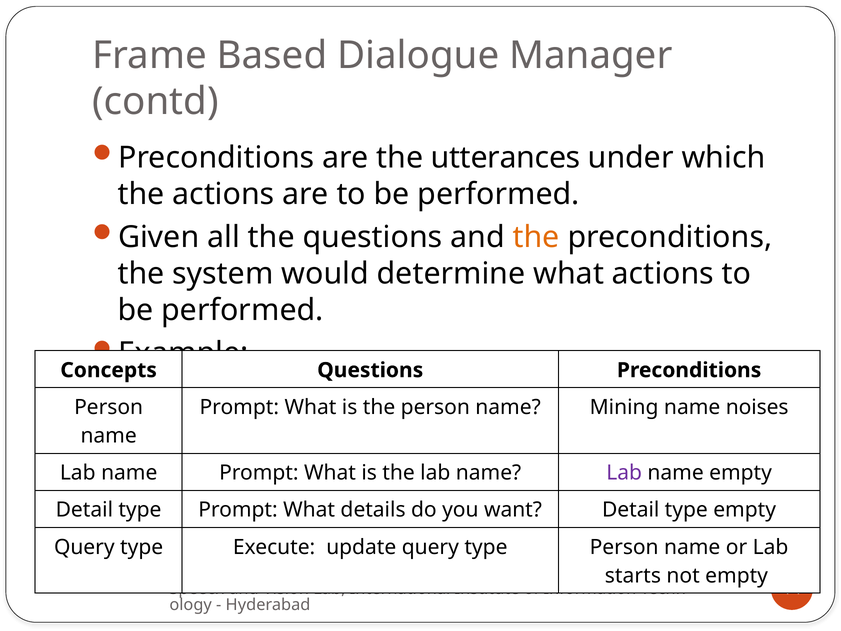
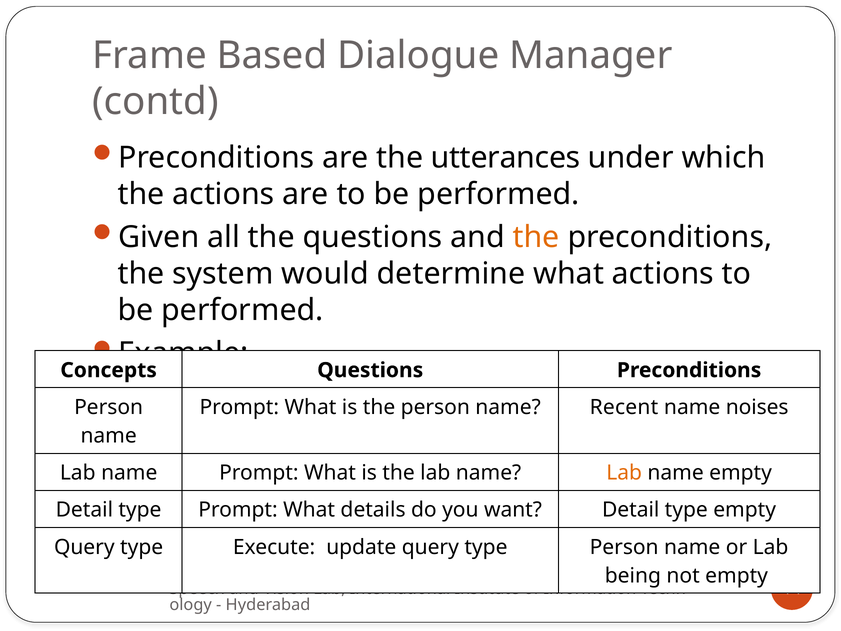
Mining: Mining -> Recent (624, 407)
Lab colour: purple -> orange (624, 473)
starts: starts -> being (633, 576)
